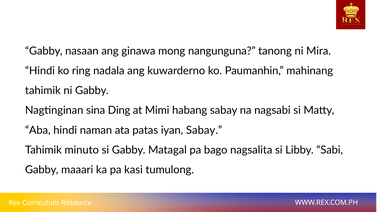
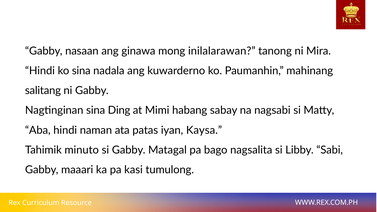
nangunguna: nangunguna -> inilalarawan (222, 51)
ko ring: ring -> sina (81, 71)
tahimik: tahimik -> salitang (43, 91)
iyan Sabay: Sabay -> Kaysa (204, 130)
